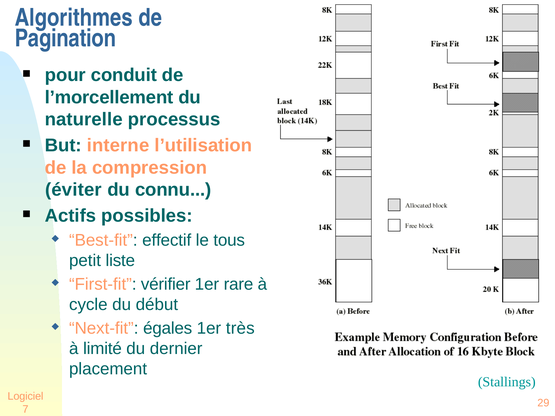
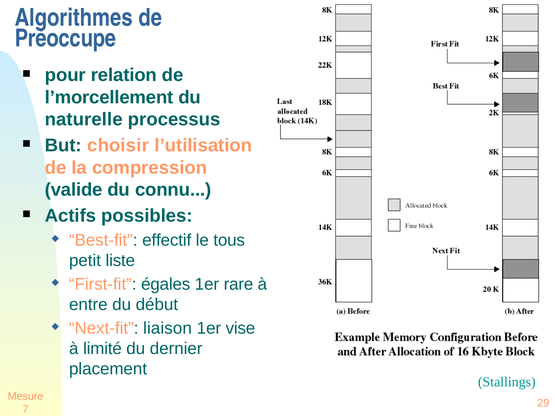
Pagination: Pagination -> Préoccupe (65, 38)
conduit: conduit -> relation (124, 75)
interne: interne -> choisir (118, 146)
éviter: éviter -> valide (74, 190)
vérifier: vérifier -> égales (166, 284)
cycle: cycle -> entre (88, 305)
égales: égales -> liaison (168, 328)
très: très -> vise (240, 328)
Logiciel: Logiciel -> Mesure (25, 397)
